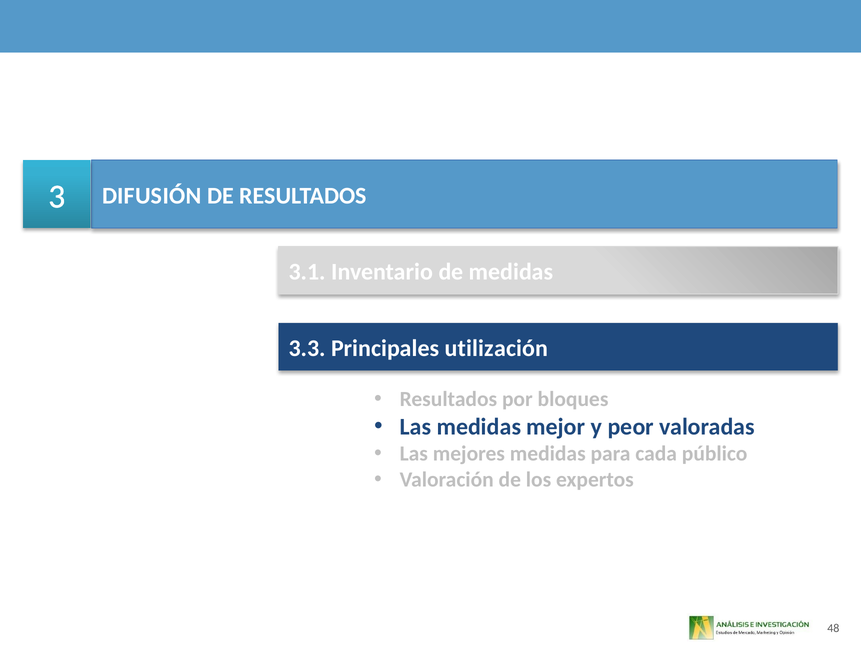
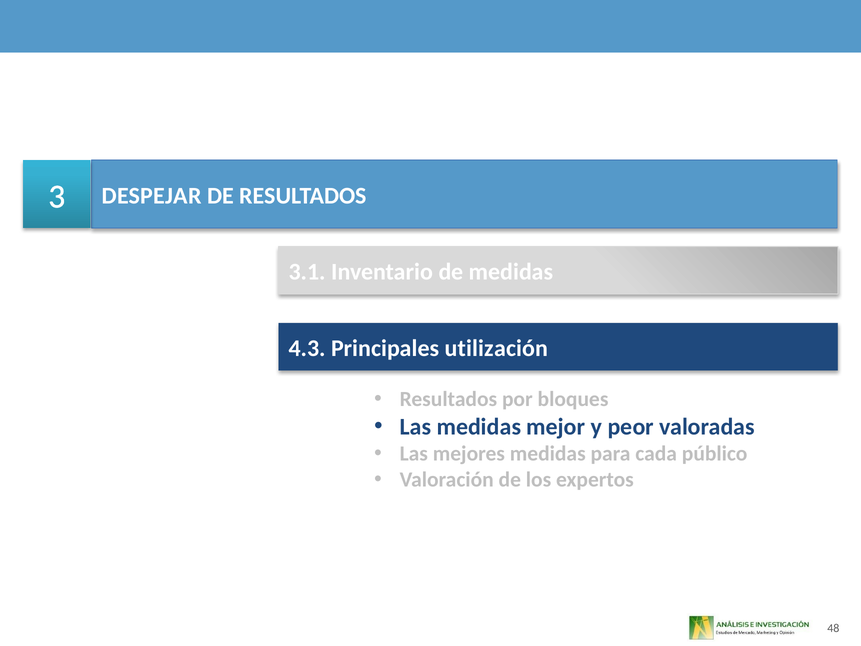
DIFUSIÓN: DIFUSIÓN -> DESPEJAR (152, 196)
3.3: 3.3 -> 4.3 (307, 348)
